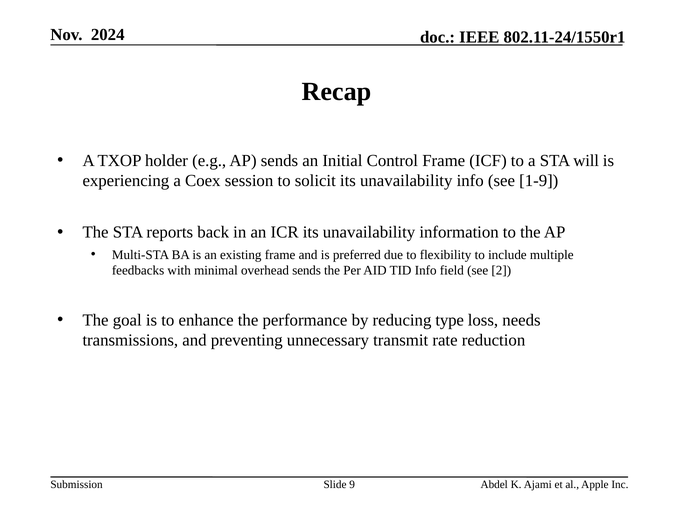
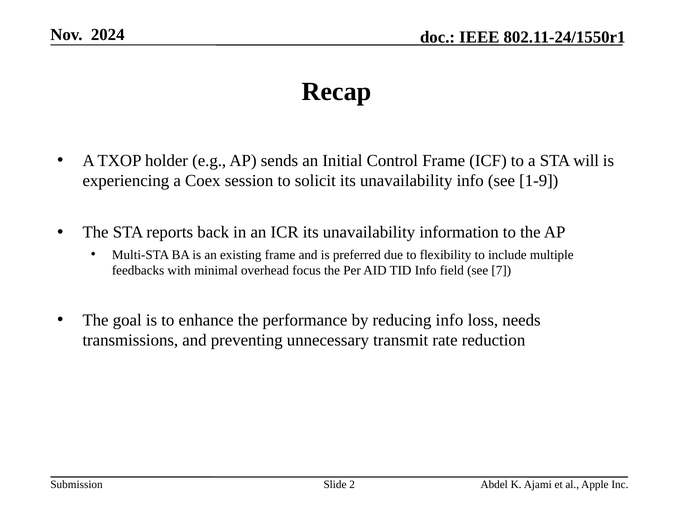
overhead sends: sends -> focus (307, 270)
2: 2 -> 7 (501, 270)
reducing type: type -> info (450, 320)
9: 9 -> 2 (352, 484)
